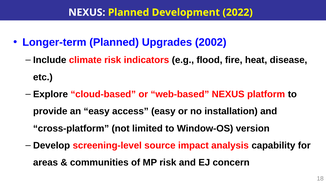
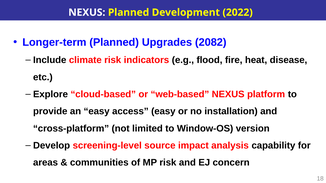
2002: 2002 -> 2082 (211, 42)
